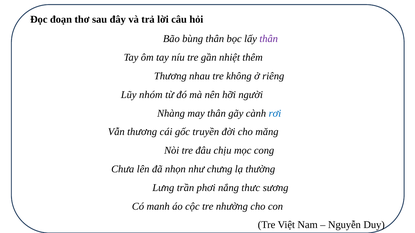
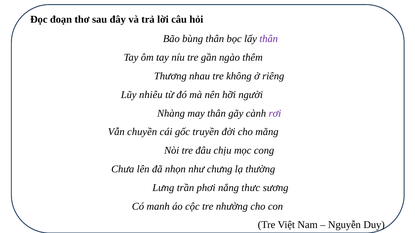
nhiệt: nhiệt -> ngào (230, 58)
nhóm: nhóm -> nhiêu (151, 95)
rơi colour: blue -> purple (275, 114)
Vẫn thương: thương -> chuyền (142, 132)
